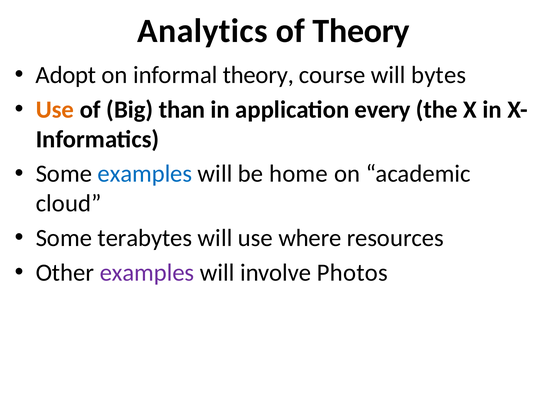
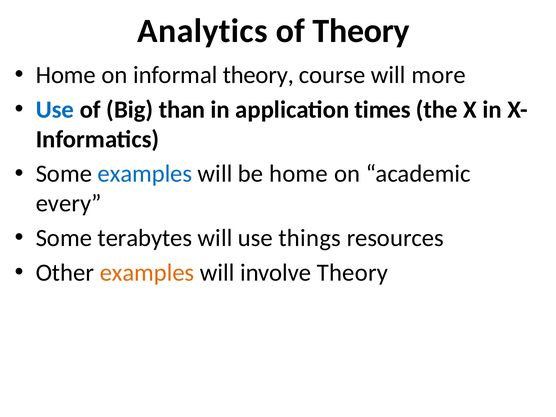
Adopt: Adopt -> Home (66, 75)
bytes: bytes -> more (439, 75)
Use colour: orange -> blue (55, 110)
every: every -> times (383, 110)
cloud: cloud -> every (69, 203)
where: where -> things (310, 238)
examples colour: purple -> orange (147, 273)
involve Photos: Photos -> Theory (352, 273)
